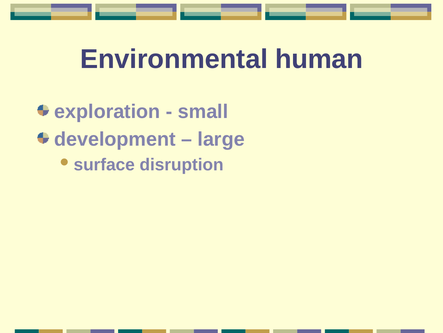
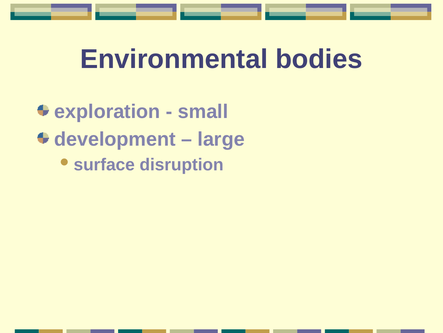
human: human -> bodies (319, 59)
